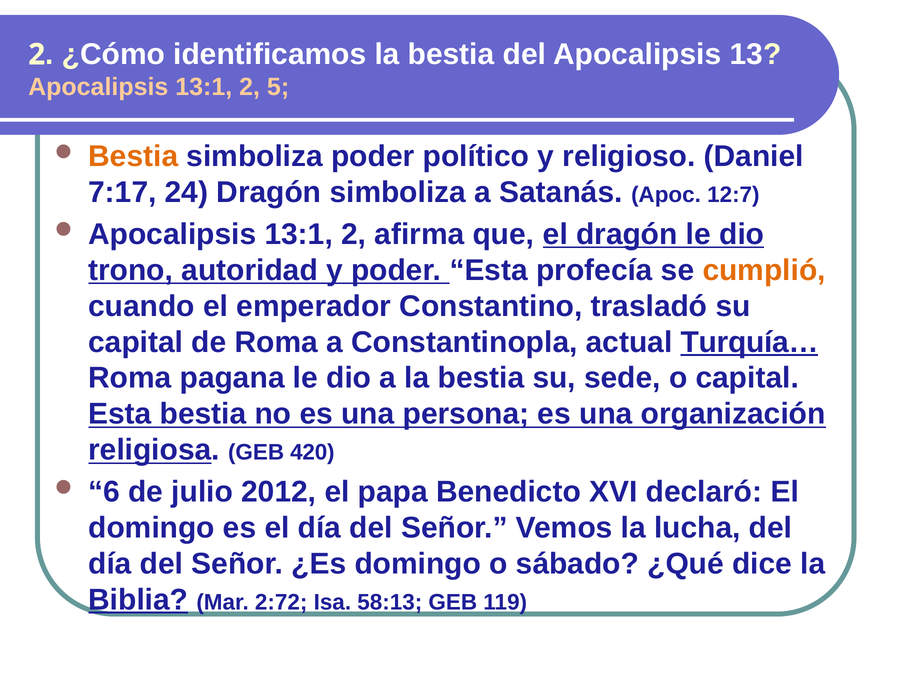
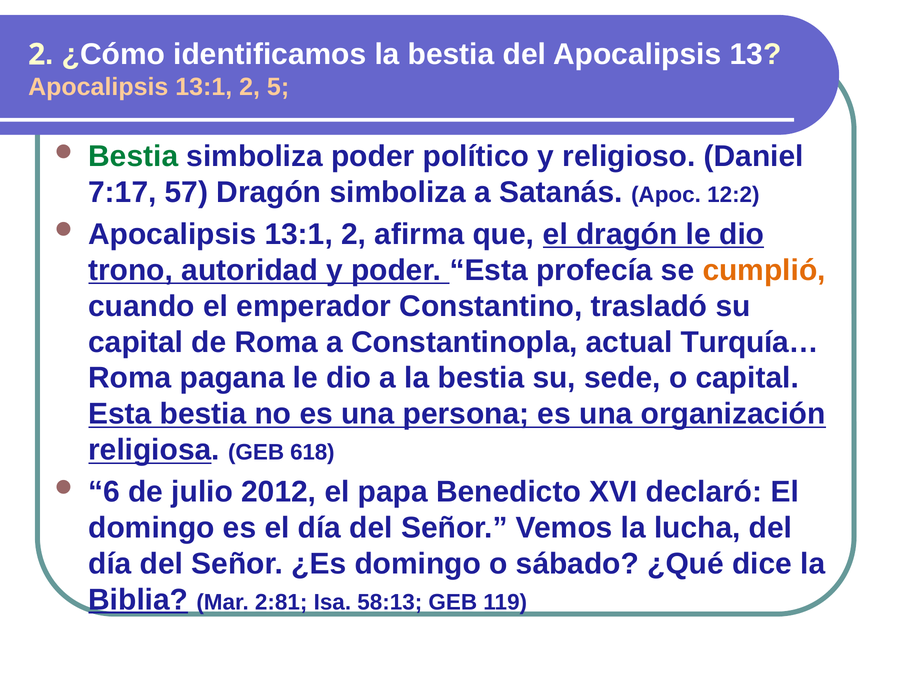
Bestia colour: orange -> green (133, 156)
24: 24 -> 57 (186, 192)
12:7: 12:7 -> 12:2 (733, 195)
Turquía… underline: present -> none (750, 342)
420: 420 -> 618 (312, 453)
2:72: 2:72 -> 2:81 (281, 602)
